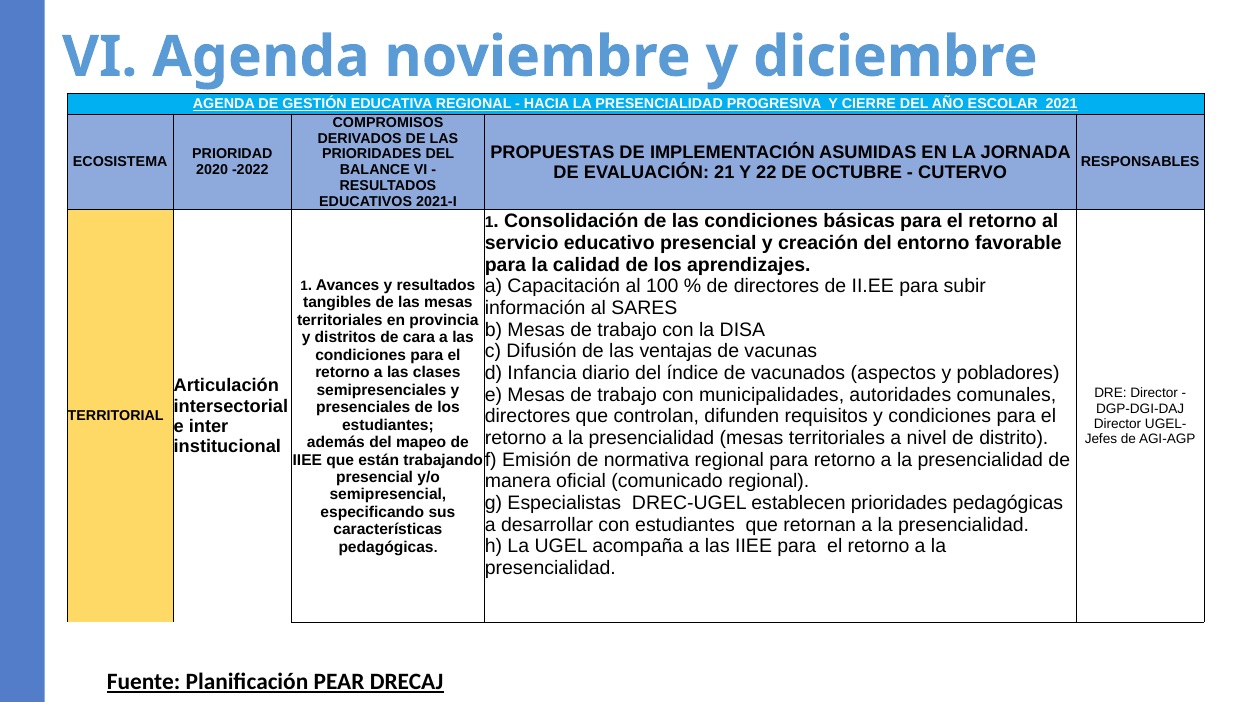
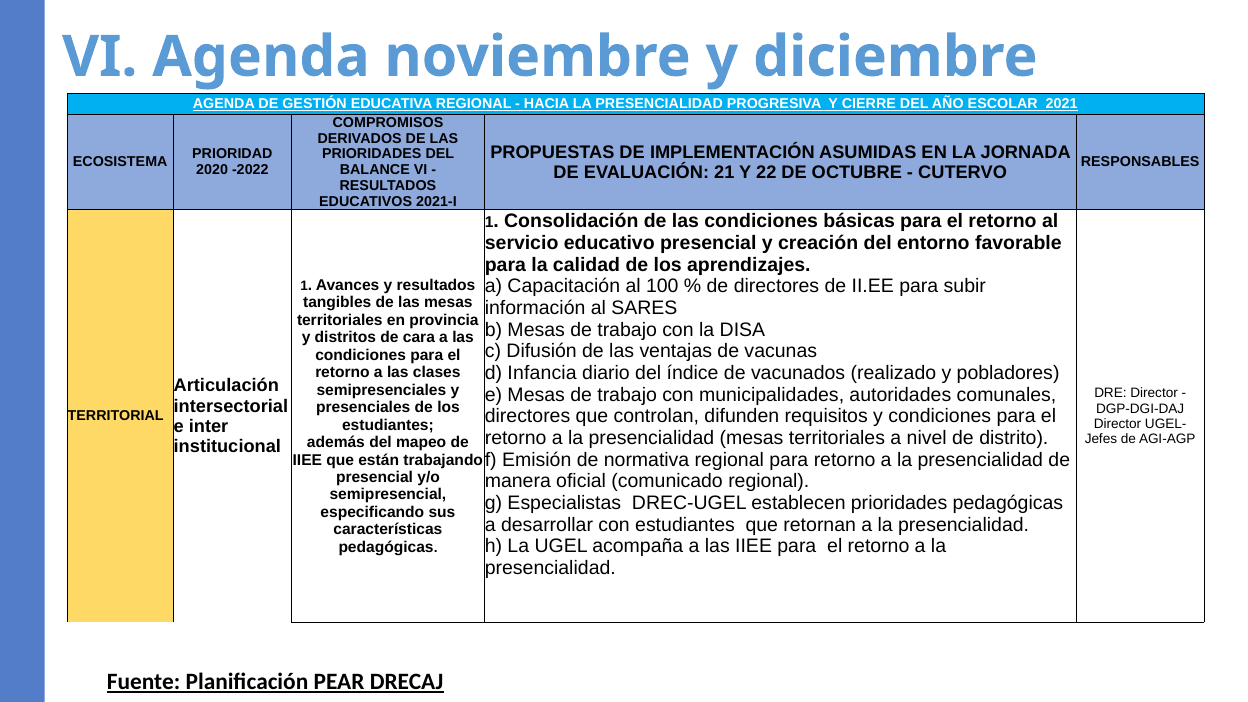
aspectos: aspectos -> realizado (893, 373)
